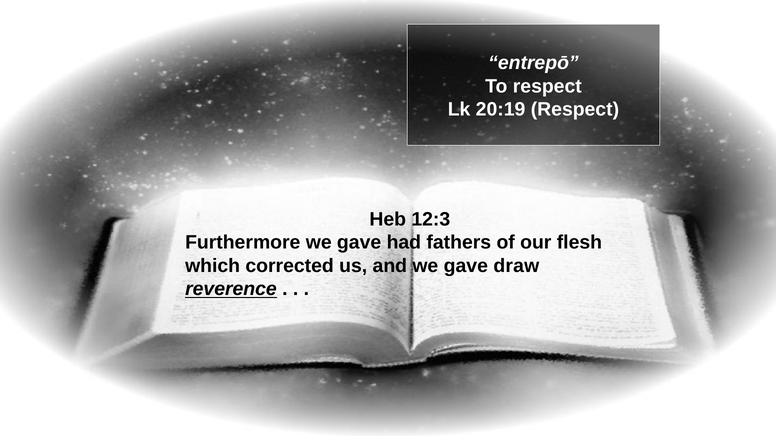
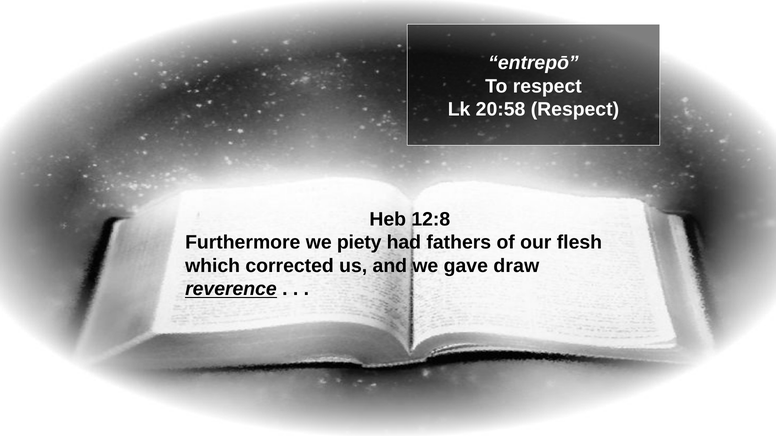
20:19: 20:19 -> 20:58 (501, 109)
12:3: 12:3 -> 12:8 (431, 220)
Furthermore we gave: gave -> piety (359, 243)
